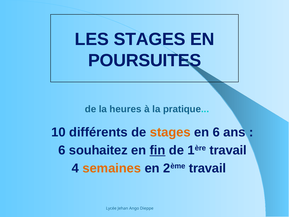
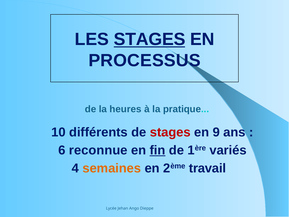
STAGES underline: none -> present (150, 39)
POURSUITES: POURSUITES -> PROCESSUS (145, 60)
stages colour: orange -> red (170, 132)
en 6: 6 -> 9 (216, 132)
souhaitez: souhaitez -> reconnue (98, 150)
1ère travail: travail -> variés (228, 150)
